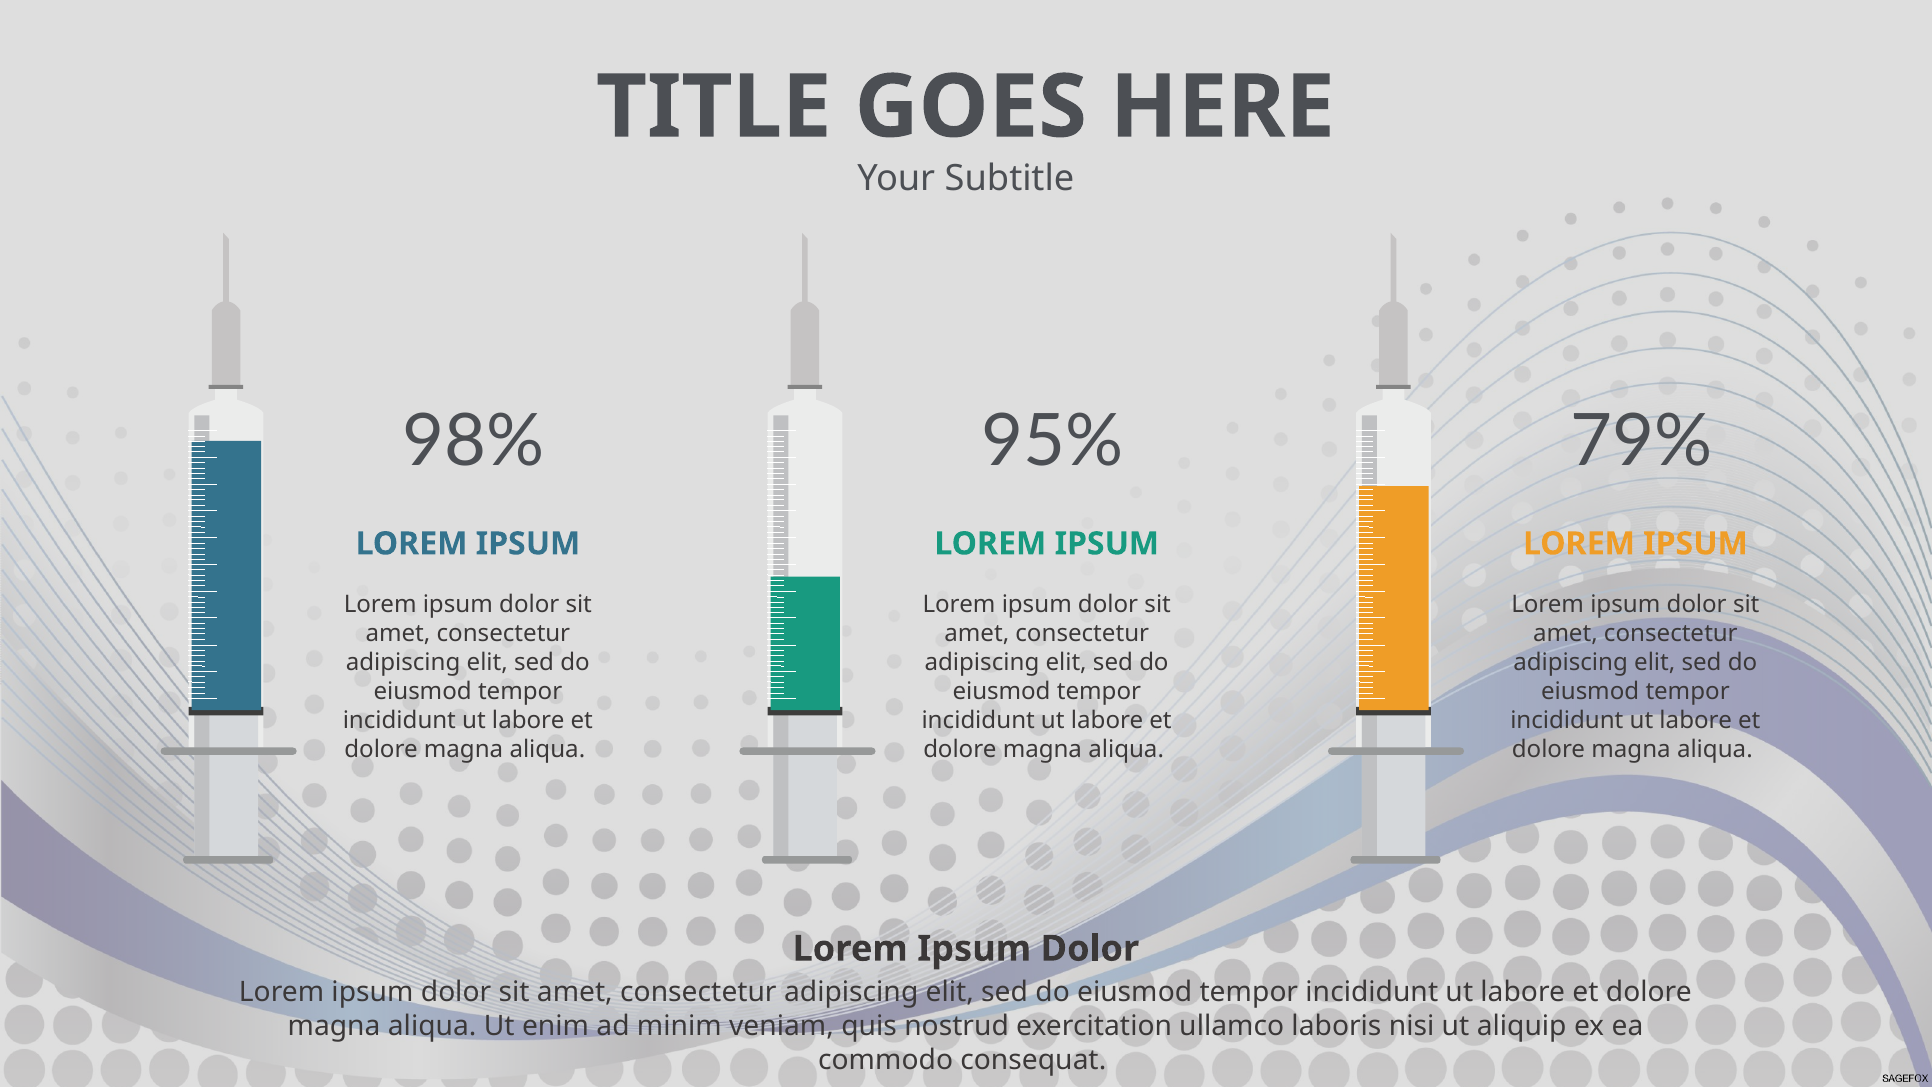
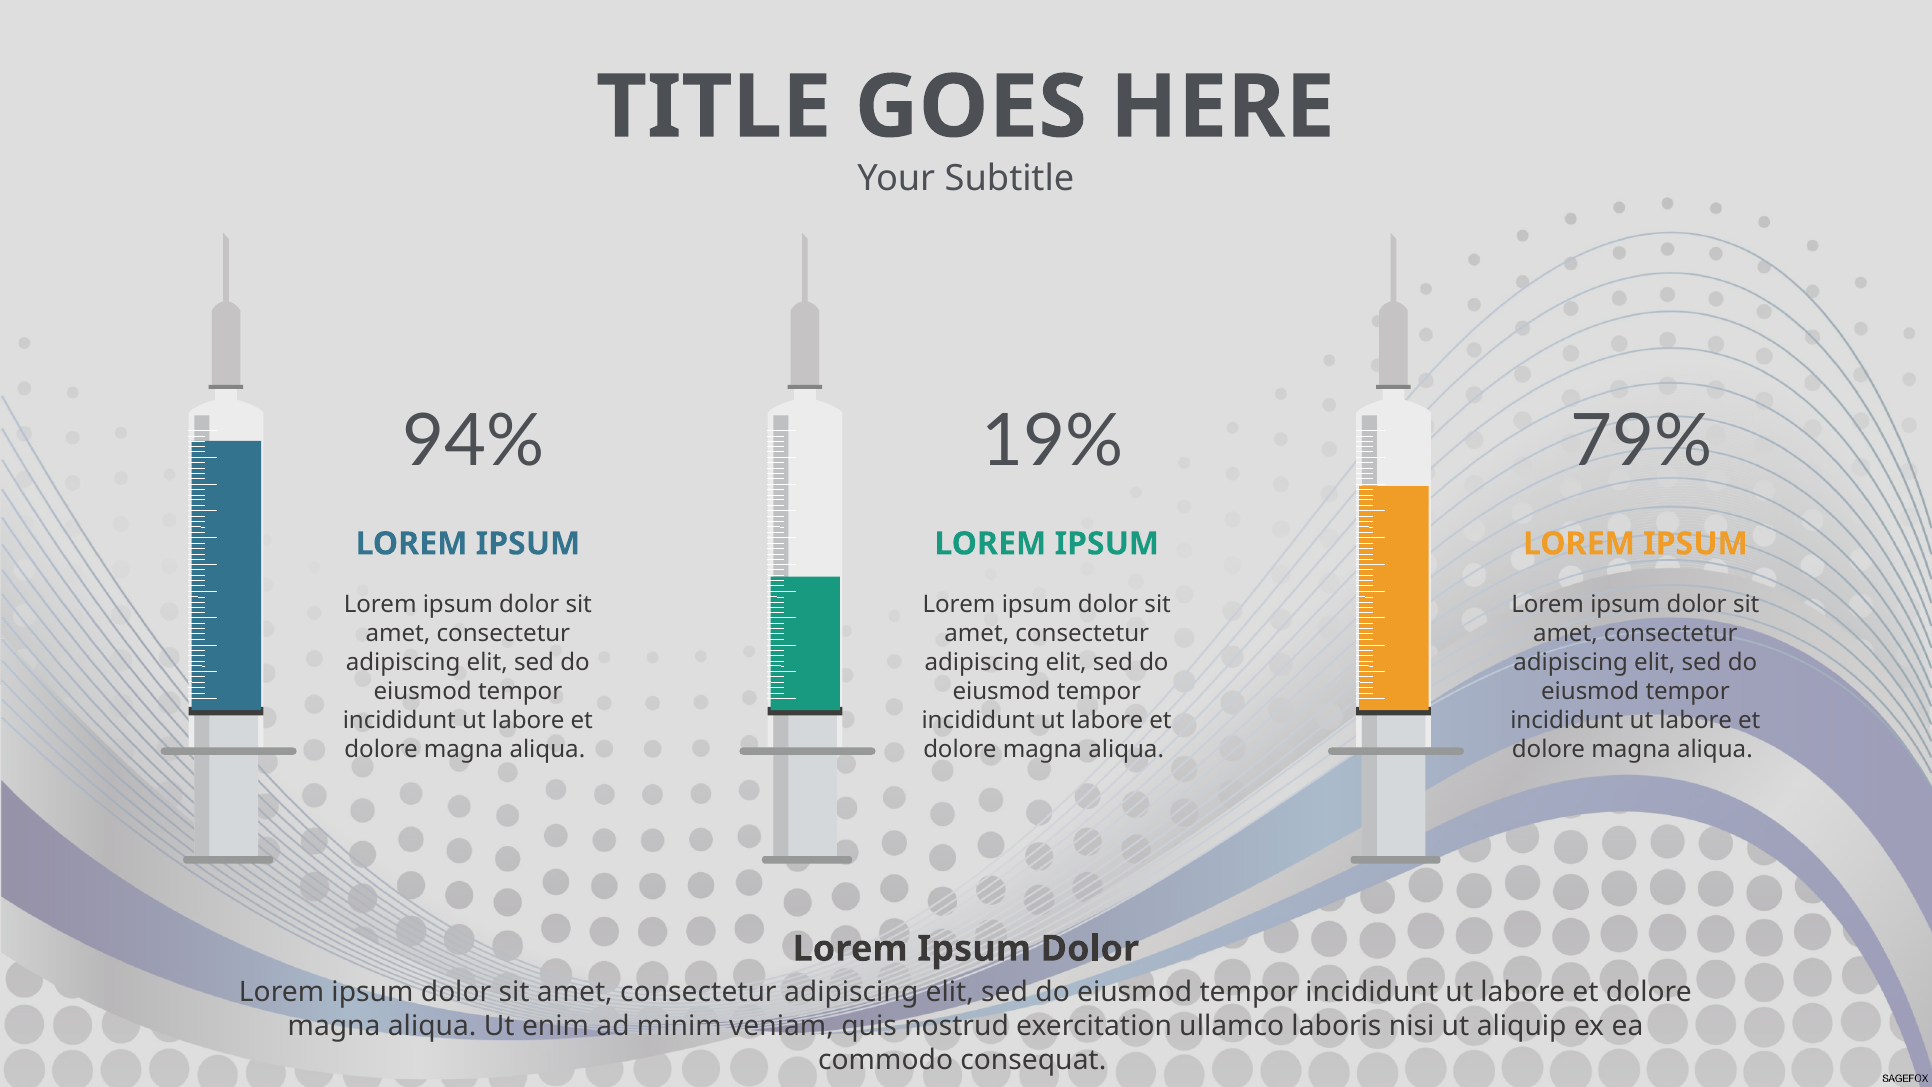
98%: 98% -> 94% (474, 441)
95%: 95% -> 19% (1053, 441)
